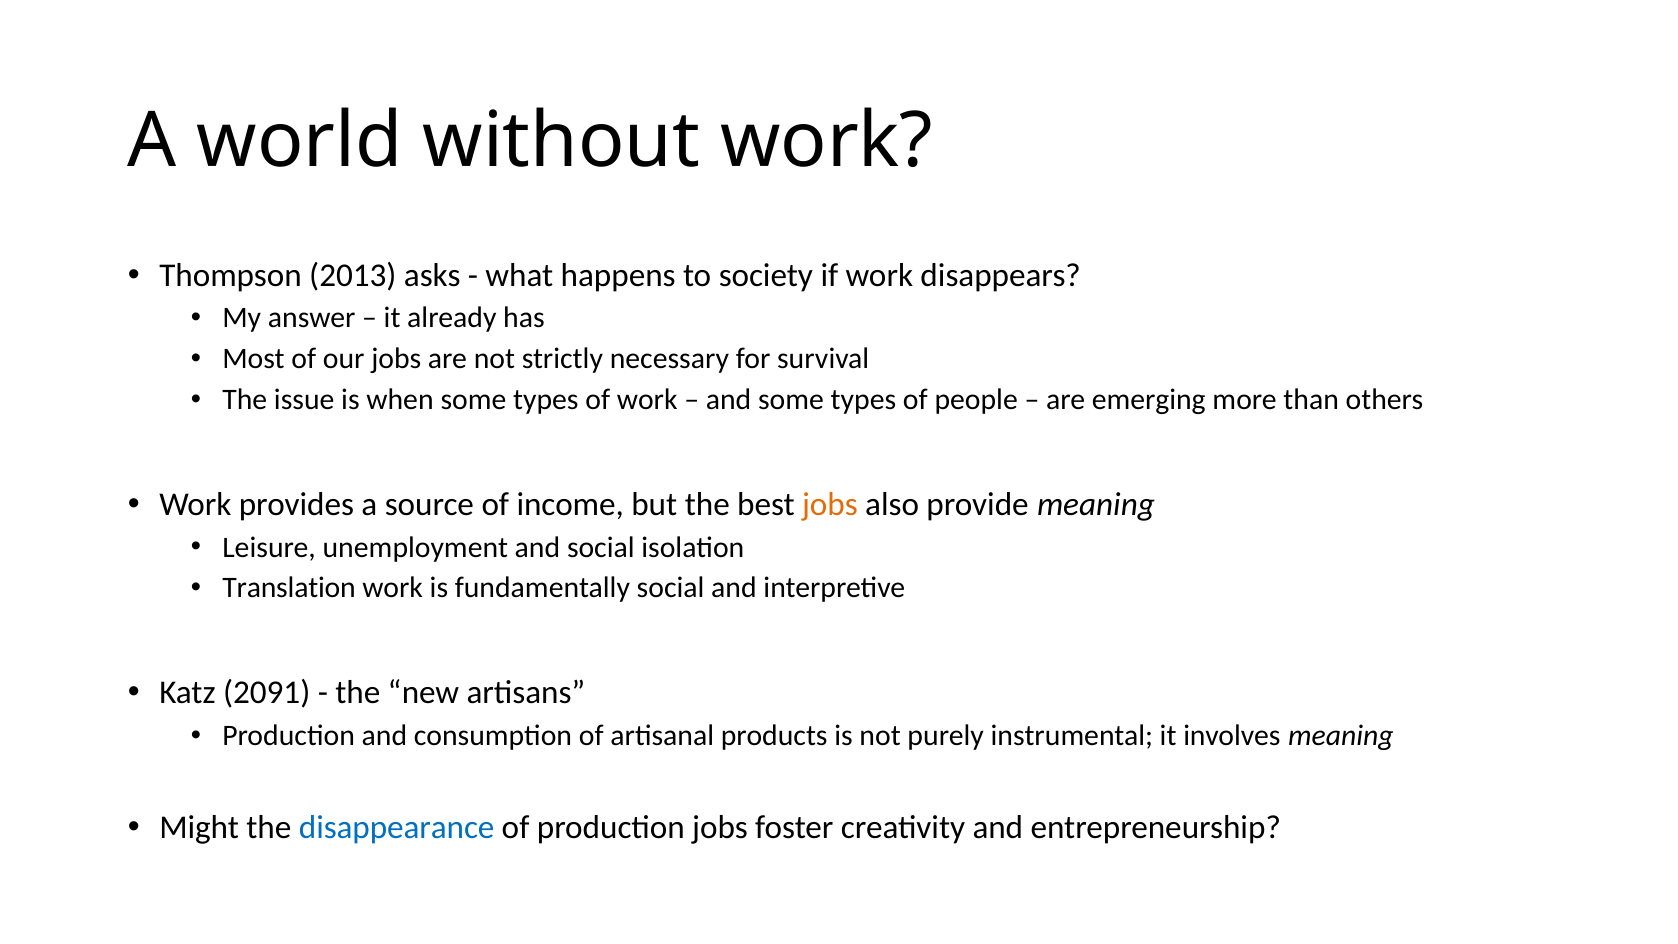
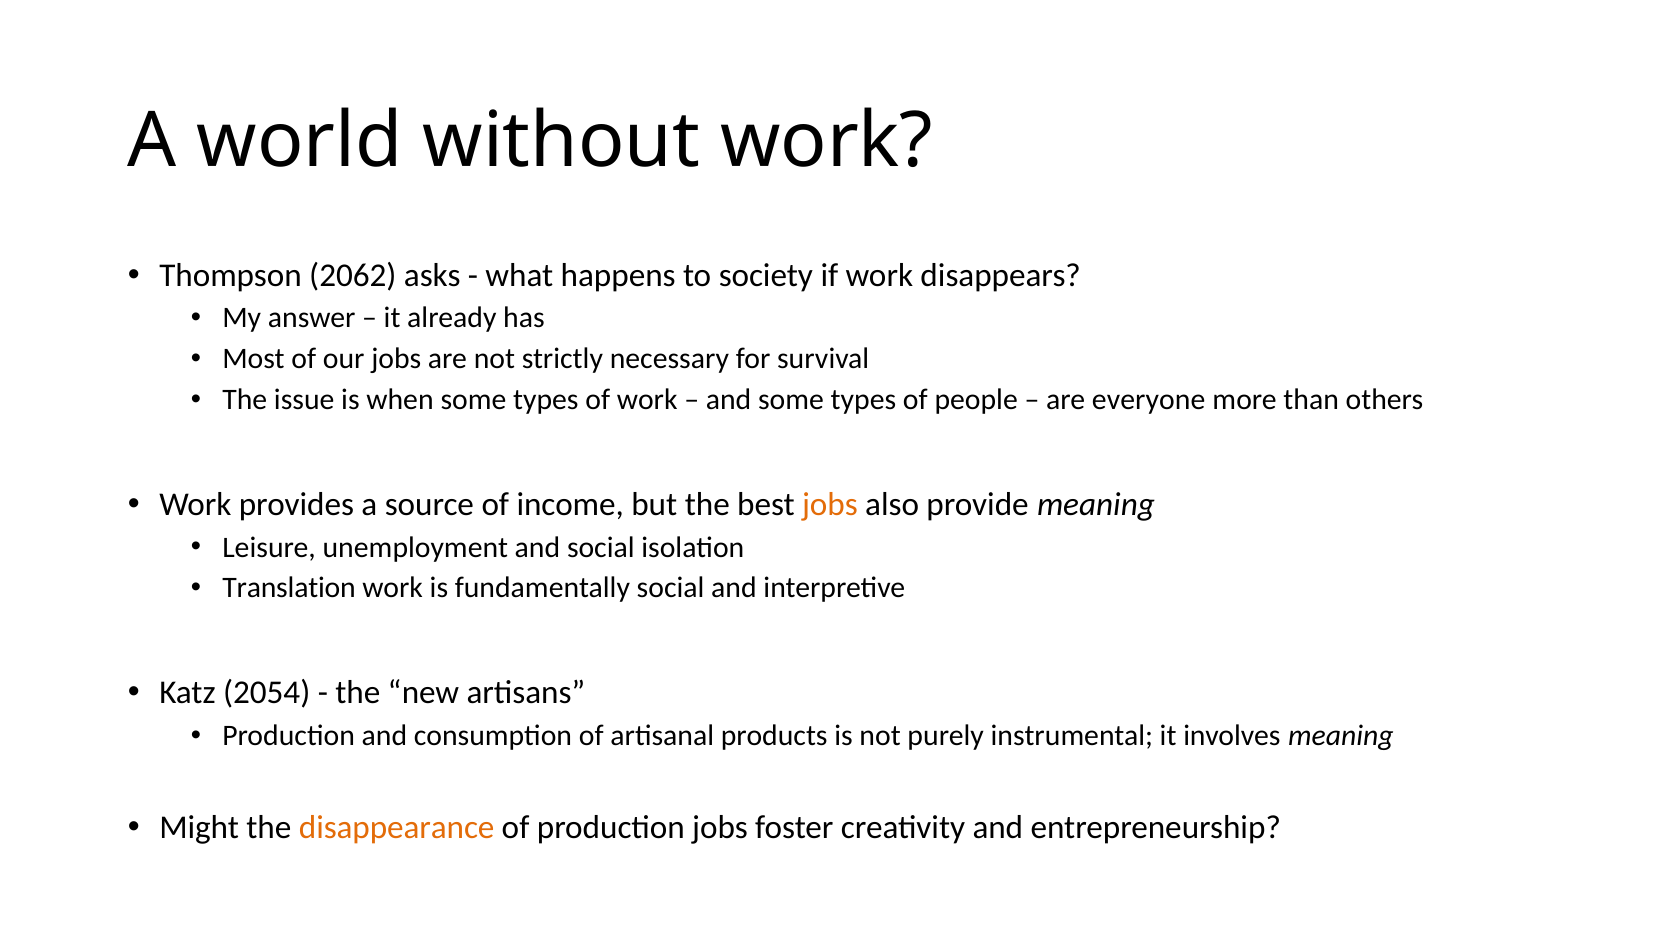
2013: 2013 -> 2062 (353, 275)
emerging: emerging -> everyone (1149, 400)
2091: 2091 -> 2054 (267, 693)
disappearance colour: blue -> orange (397, 828)
